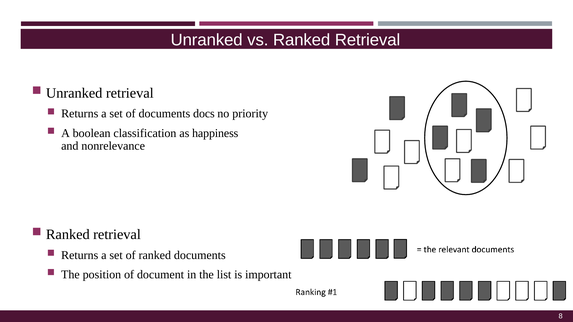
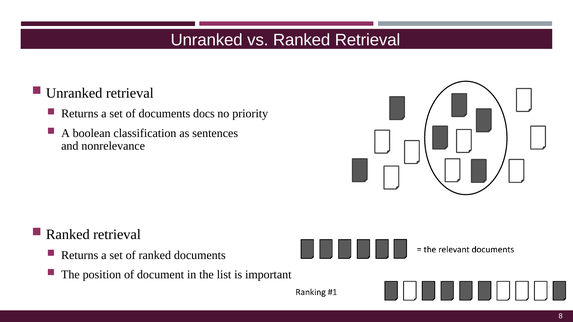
happiness: happiness -> sentences (215, 133)
